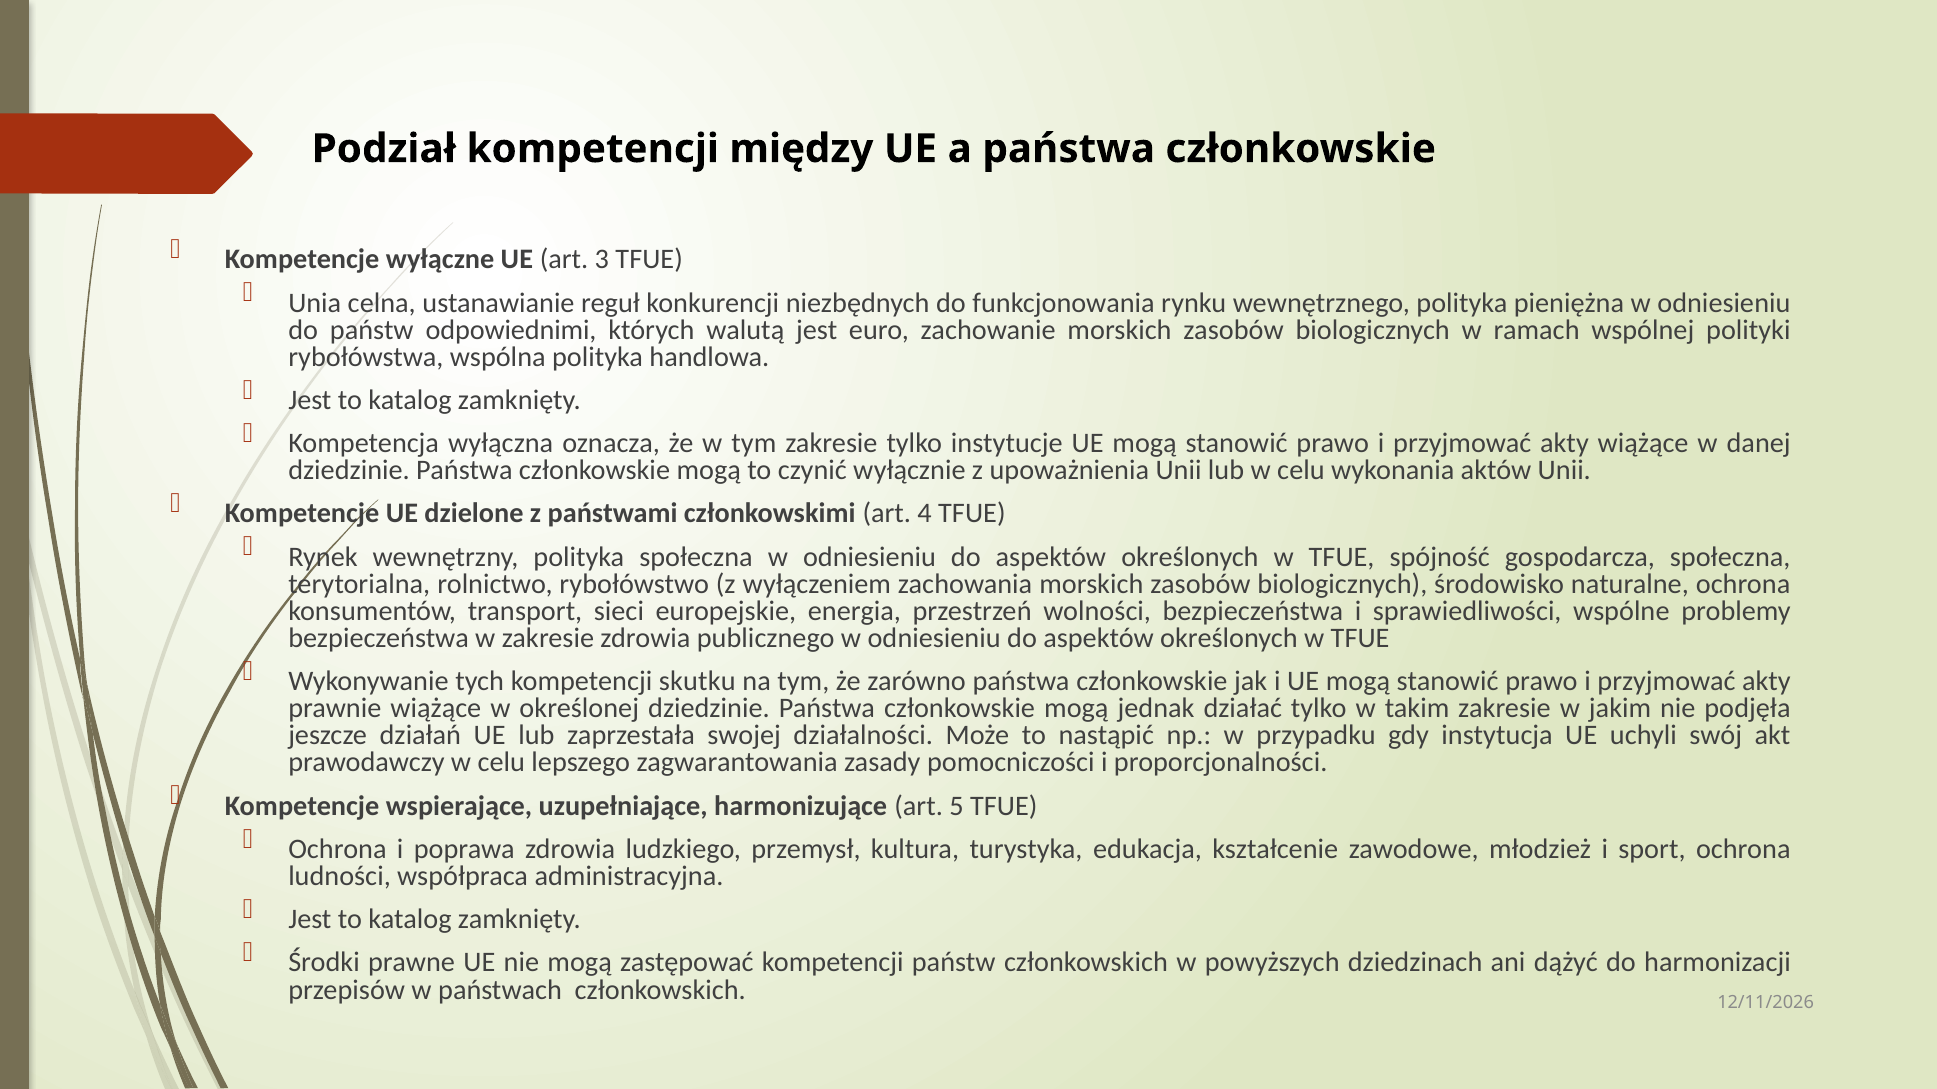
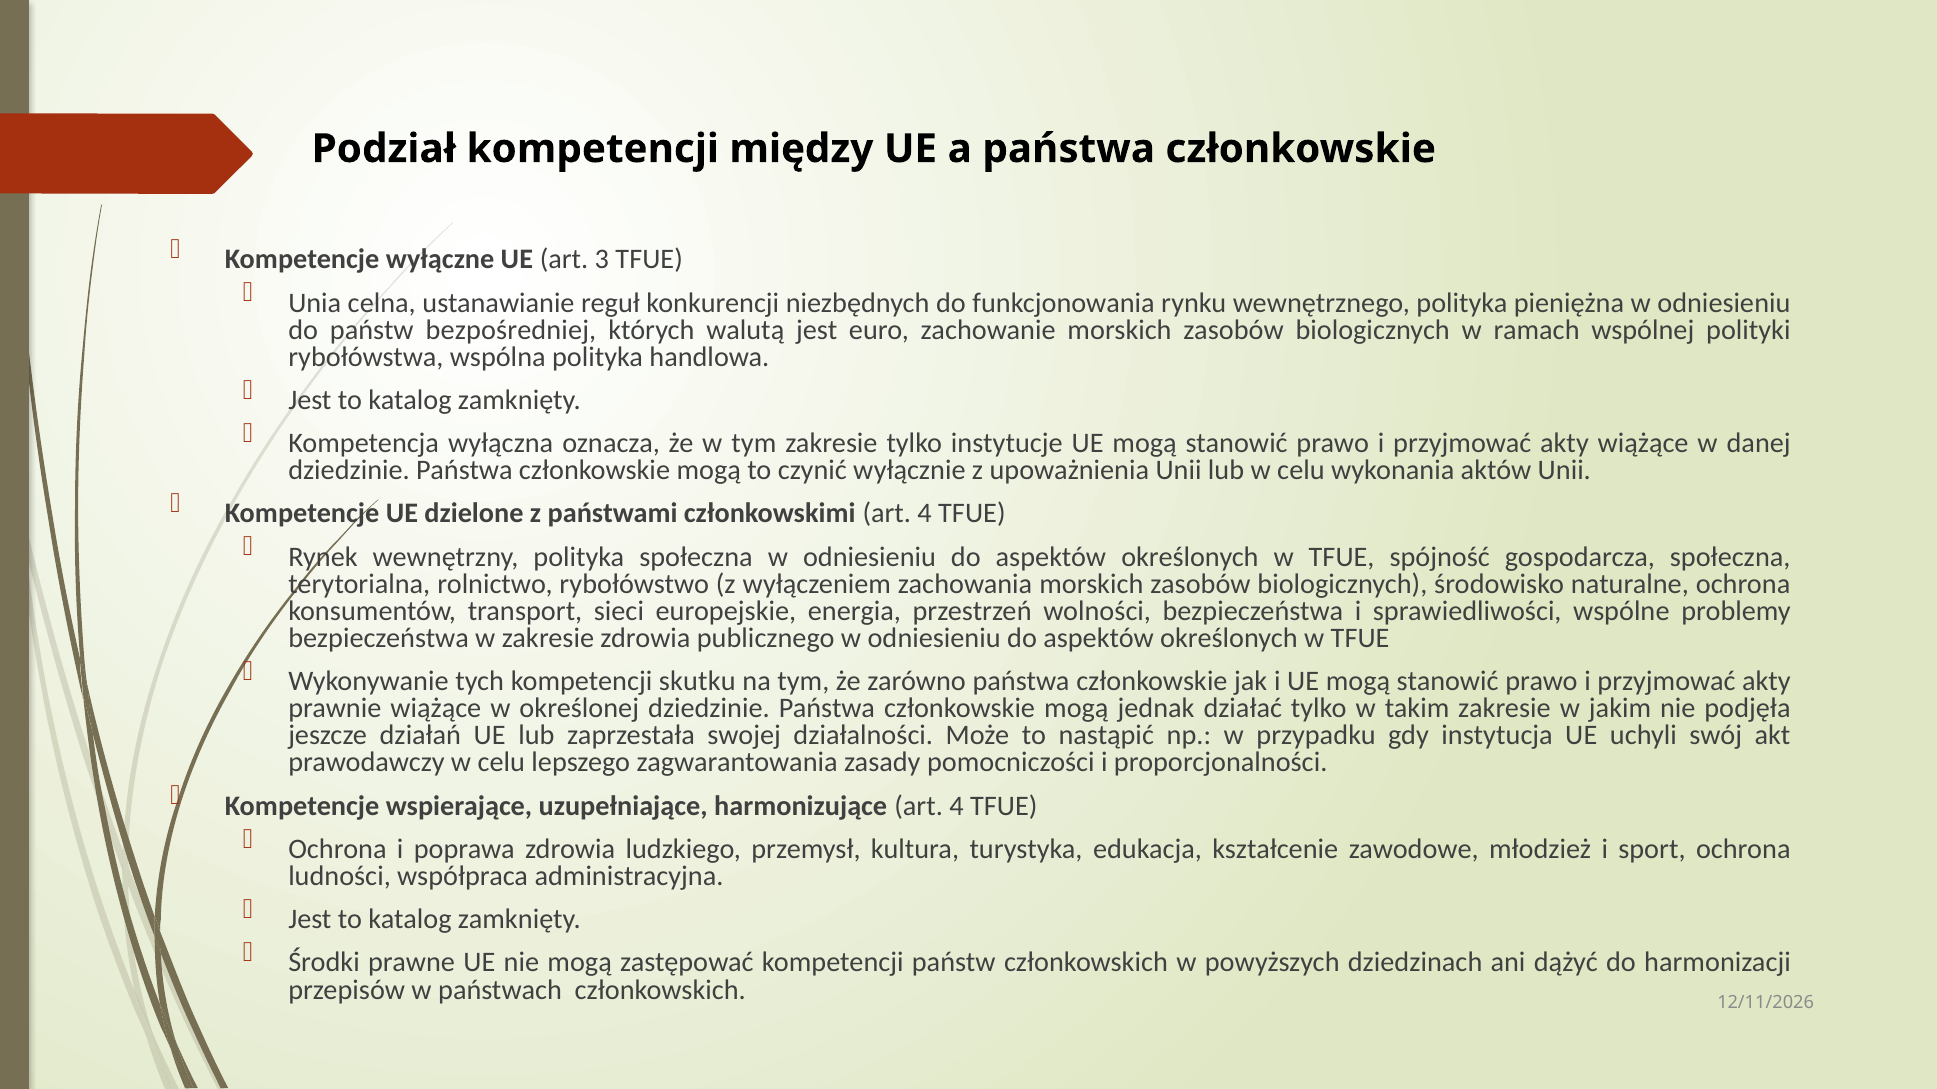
odpowiednimi: odpowiednimi -> bezpośredniej (511, 330)
harmonizujące art 5: 5 -> 4 (957, 806)
